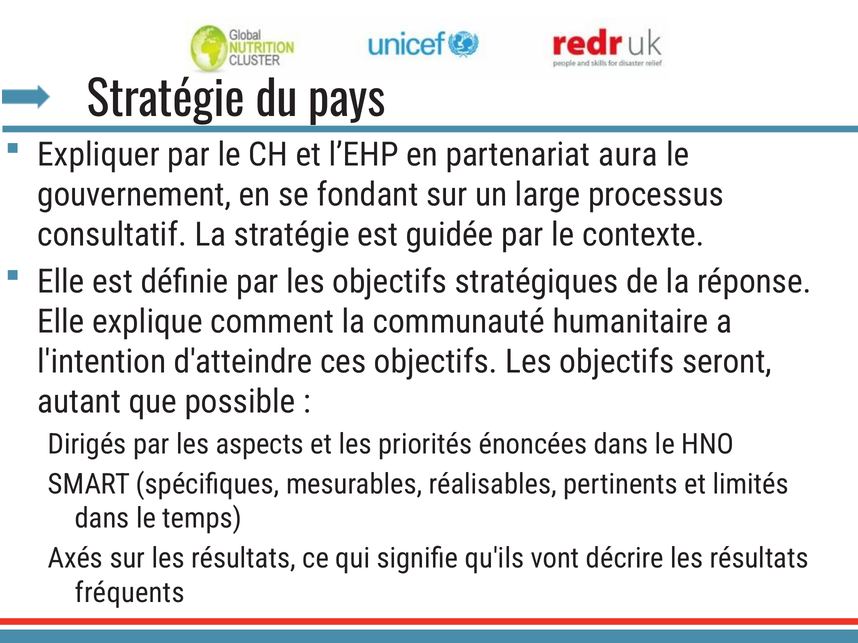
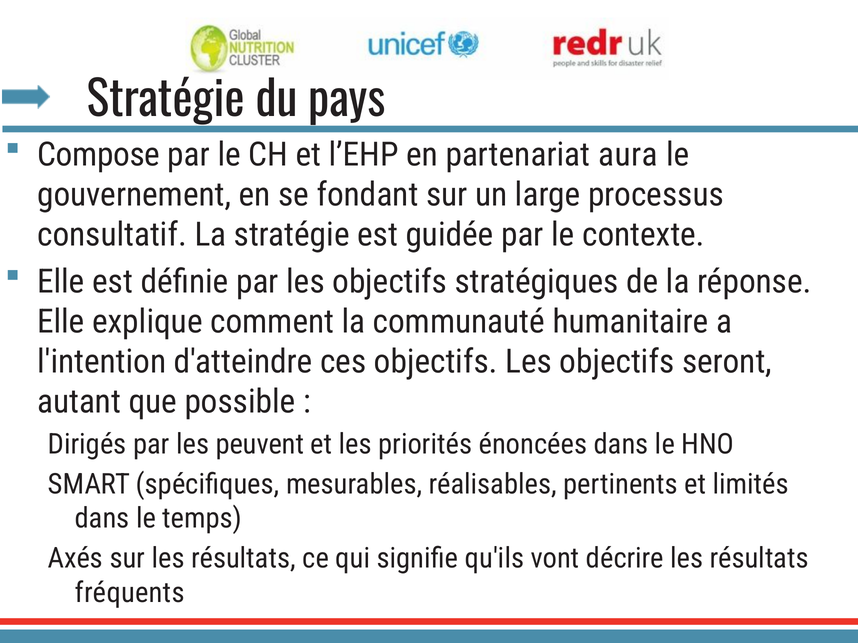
Expliquer: Expliquer -> Compose (99, 155)
aspects: aspects -> peuvent (260, 445)
